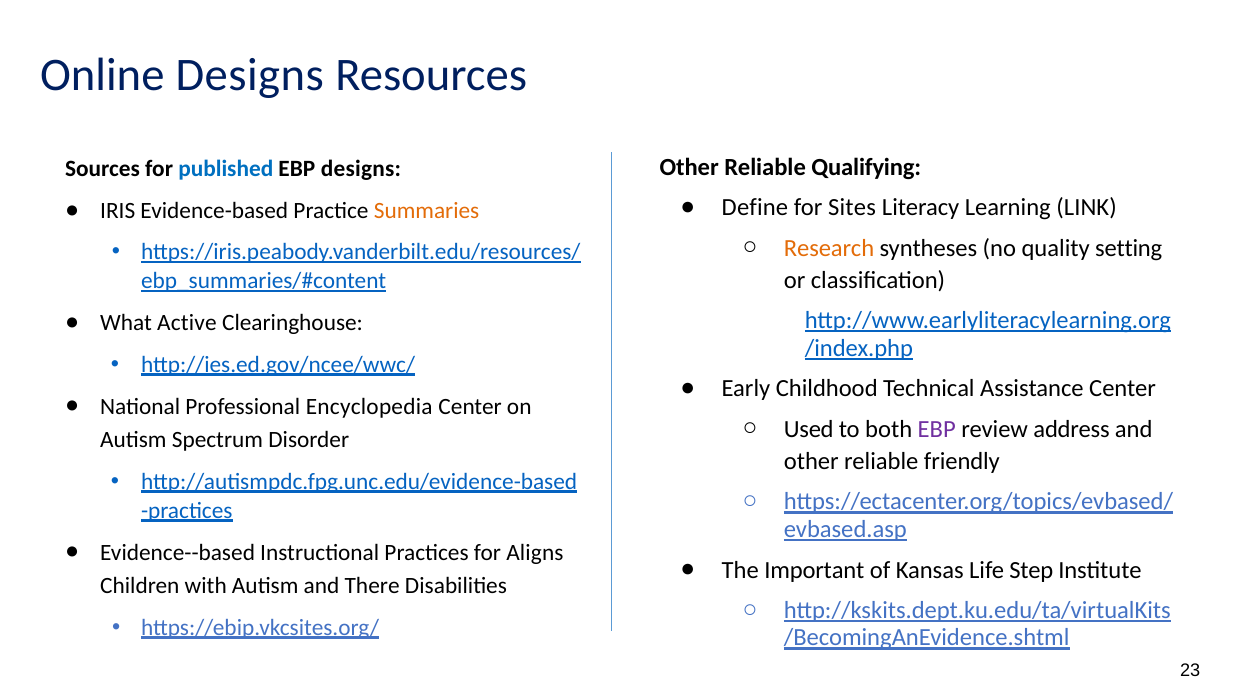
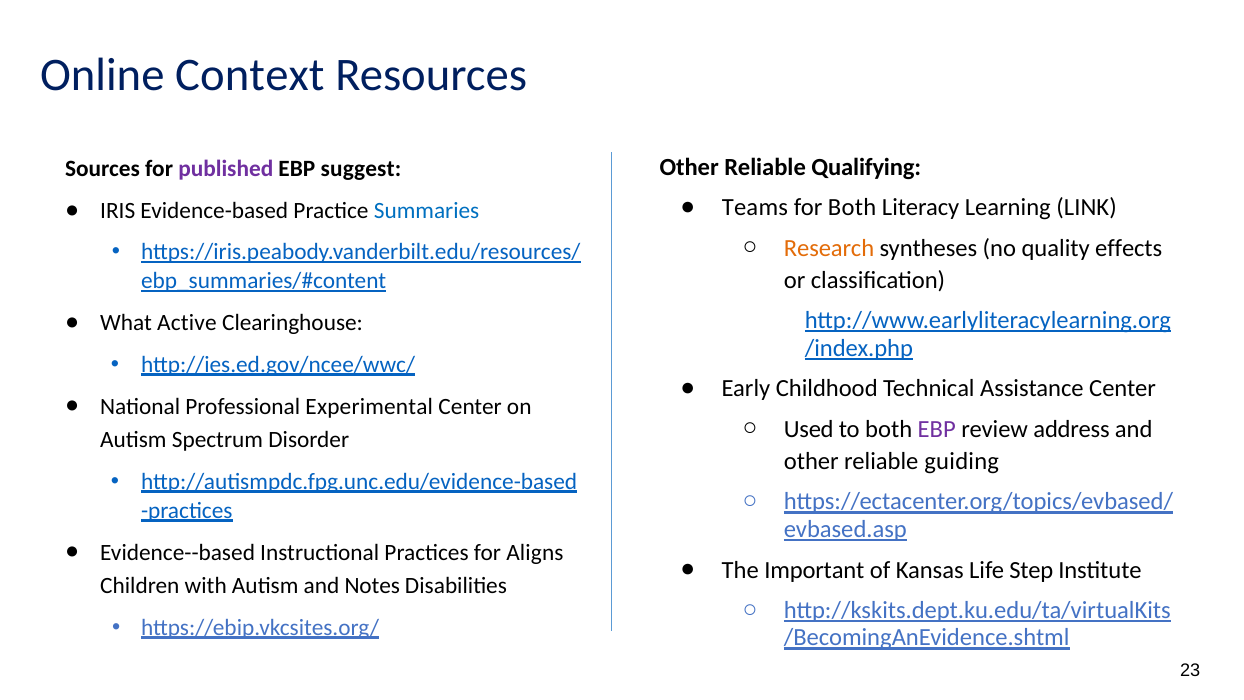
Online Designs: Designs -> Context (250, 76)
published colour: blue -> purple (226, 169)
EBP designs: designs -> suggest (361, 169)
Define: Define -> Teams (755, 208)
for Sites: Sites -> Both (852, 208)
Summaries colour: orange -> blue (427, 211)
setting: setting -> effects (1129, 248)
Encyclopedia: Encyclopedia -> Experimental (369, 406)
friendly: friendly -> guiding (962, 461)
There: There -> Notes (372, 586)
